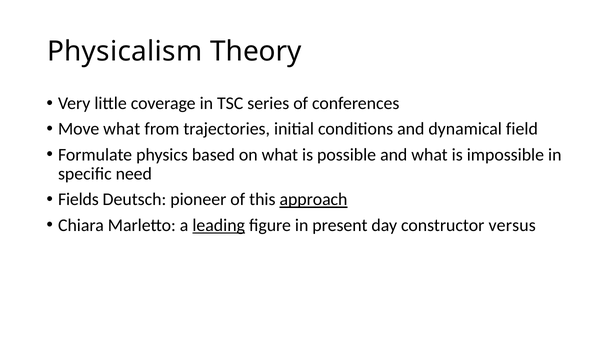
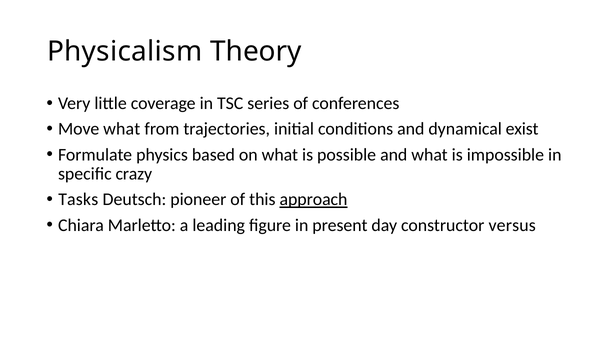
field: field -> exist (522, 129)
need: need -> crazy (134, 174)
Fields: Fields -> Tasks (78, 199)
leading underline: present -> none (219, 225)
